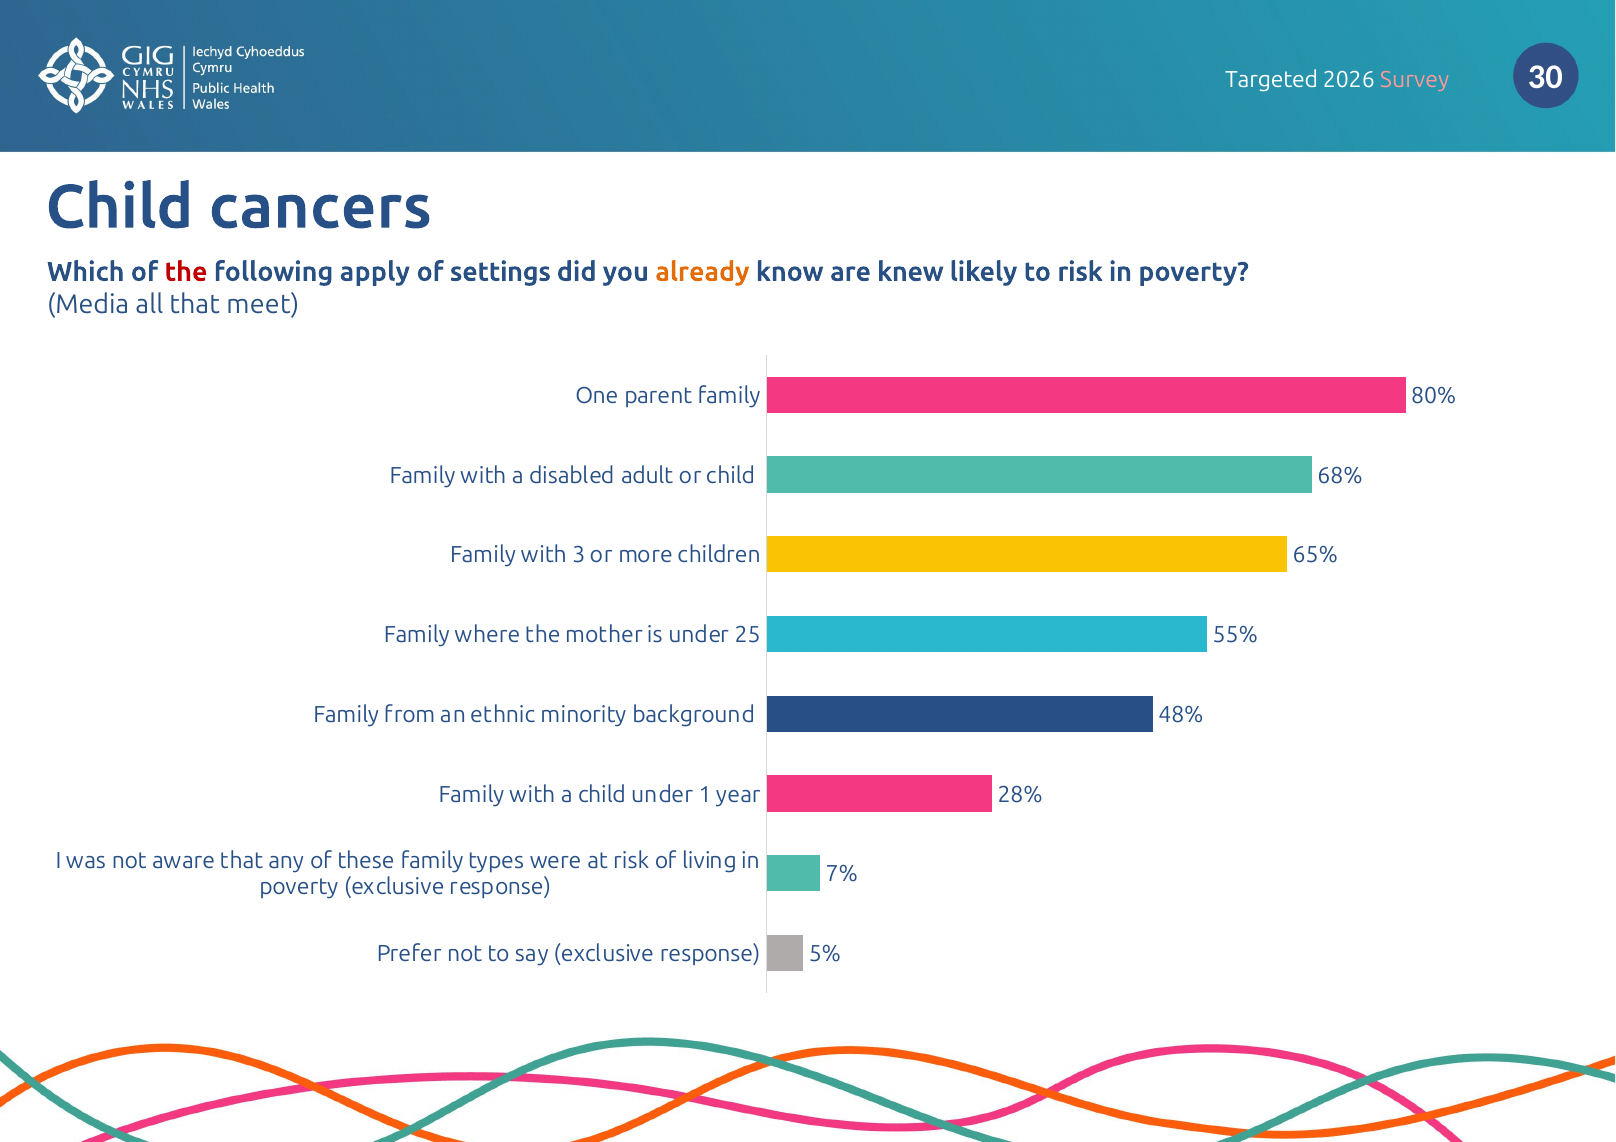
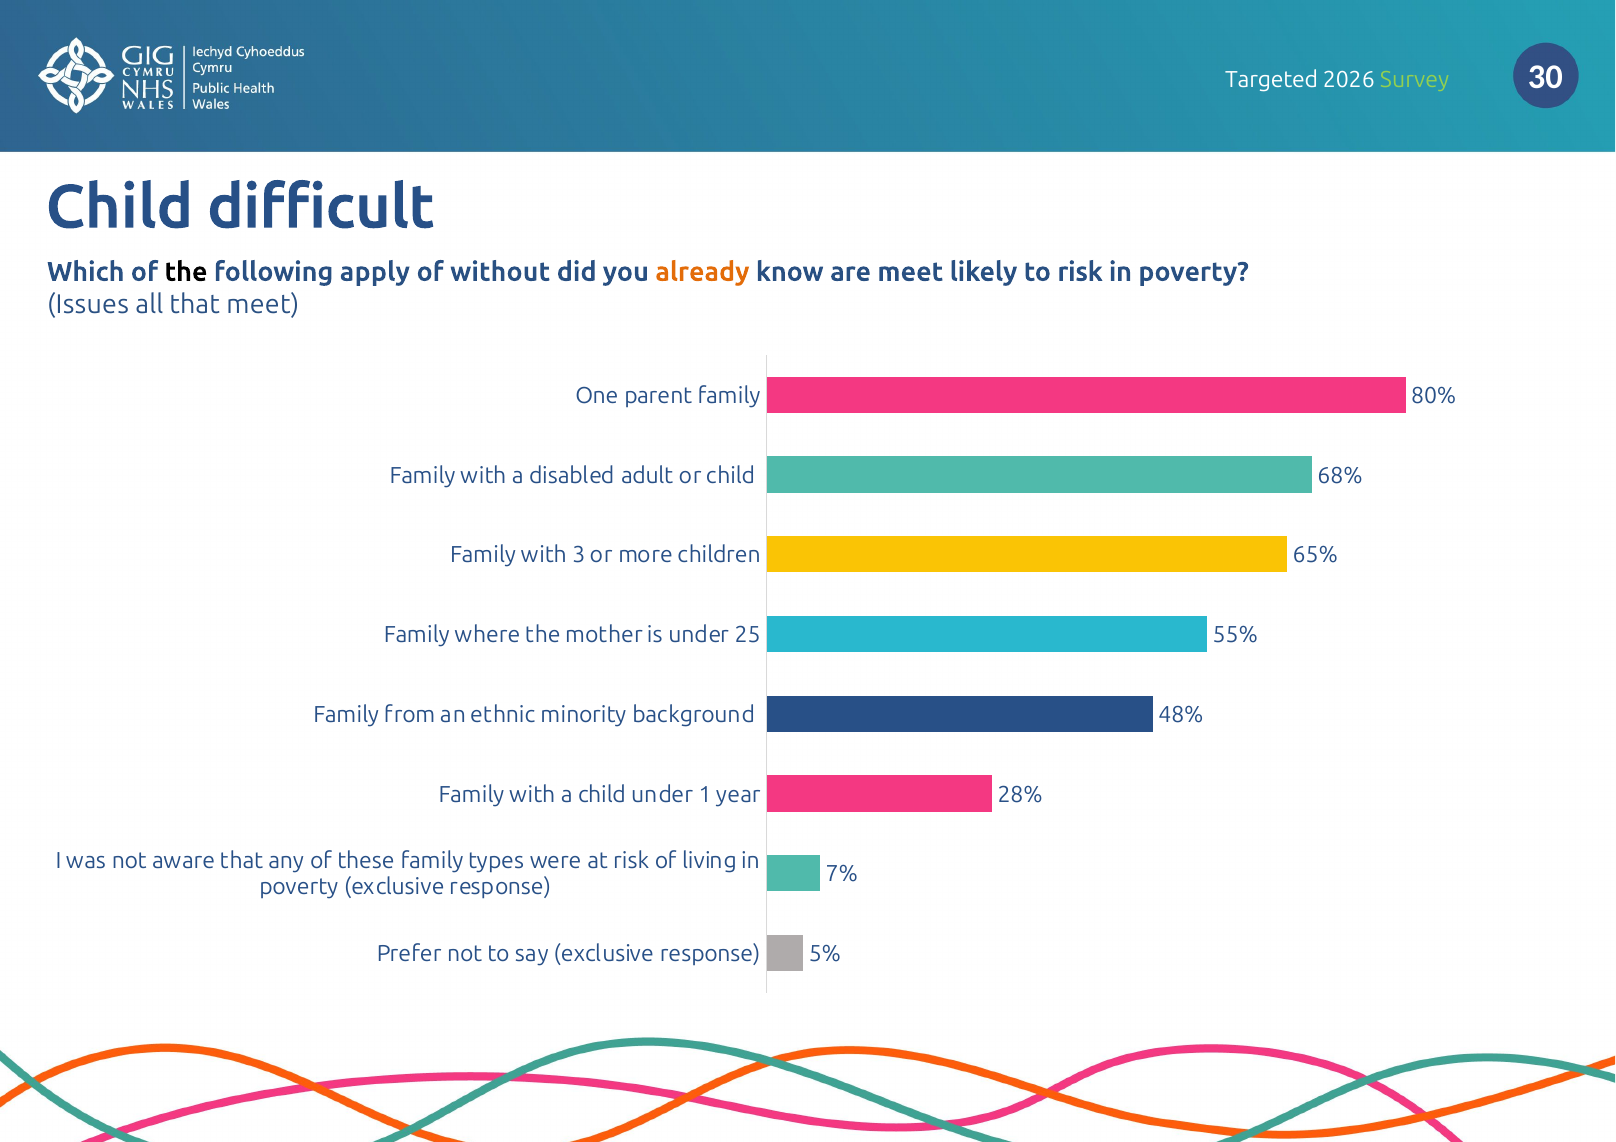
Survey colour: pink -> light green (1415, 80)
cancers: cancers -> difficult (321, 207)
the colour: red -> black (186, 272)
settings: settings -> without (500, 272)
are knew: knew -> meet (910, 272)
Media: Media -> Issues (88, 304)
